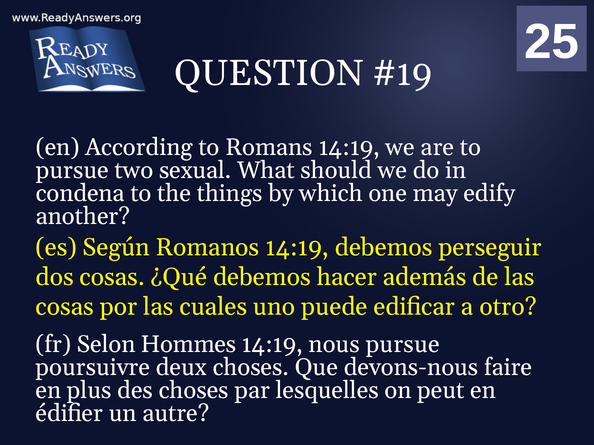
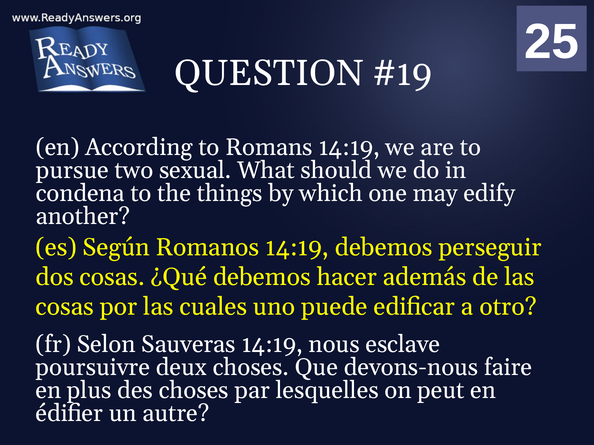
Hommes: Hommes -> Sauveras (188, 345)
nous pursue: pursue -> esclave (403, 345)
